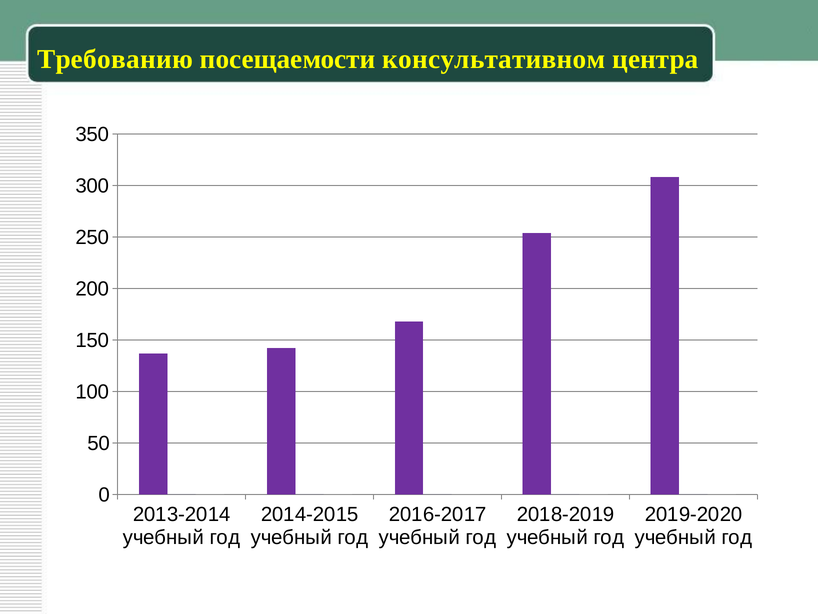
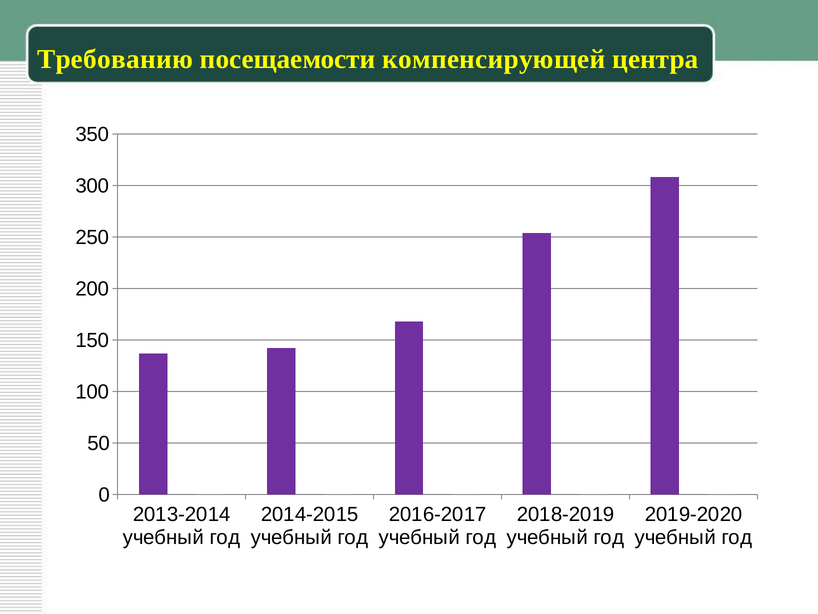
консультативном: консультативном -> компенсирующей (494, 59)
